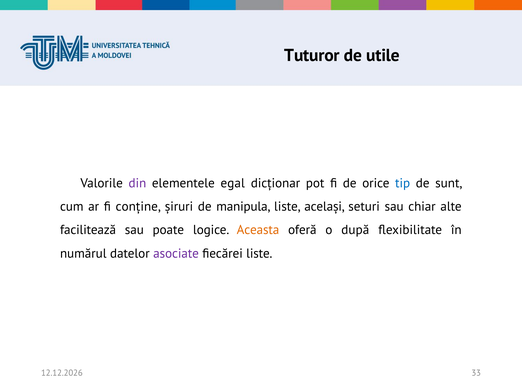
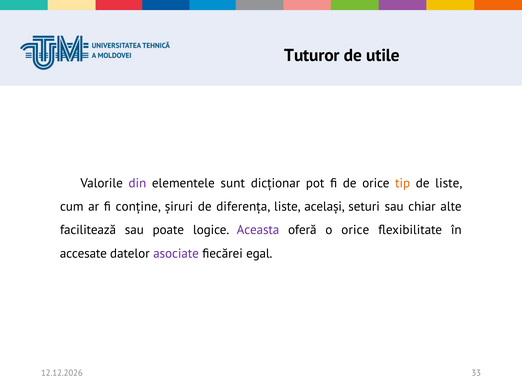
egal: egal -> sunt (233, 183)
tip colour: blue -> orange (403, 183)
de sunt: sunt -> liste (449, 183)
manipula: manipula -> diferența (243, 207)
Aceasta colour: orange -> purple (258, 230)
o după: după -> orice (355, 230)
numărul: numărul -> accesate (83, 254)
fiecărei liste: liste -> egal (259, 254)
